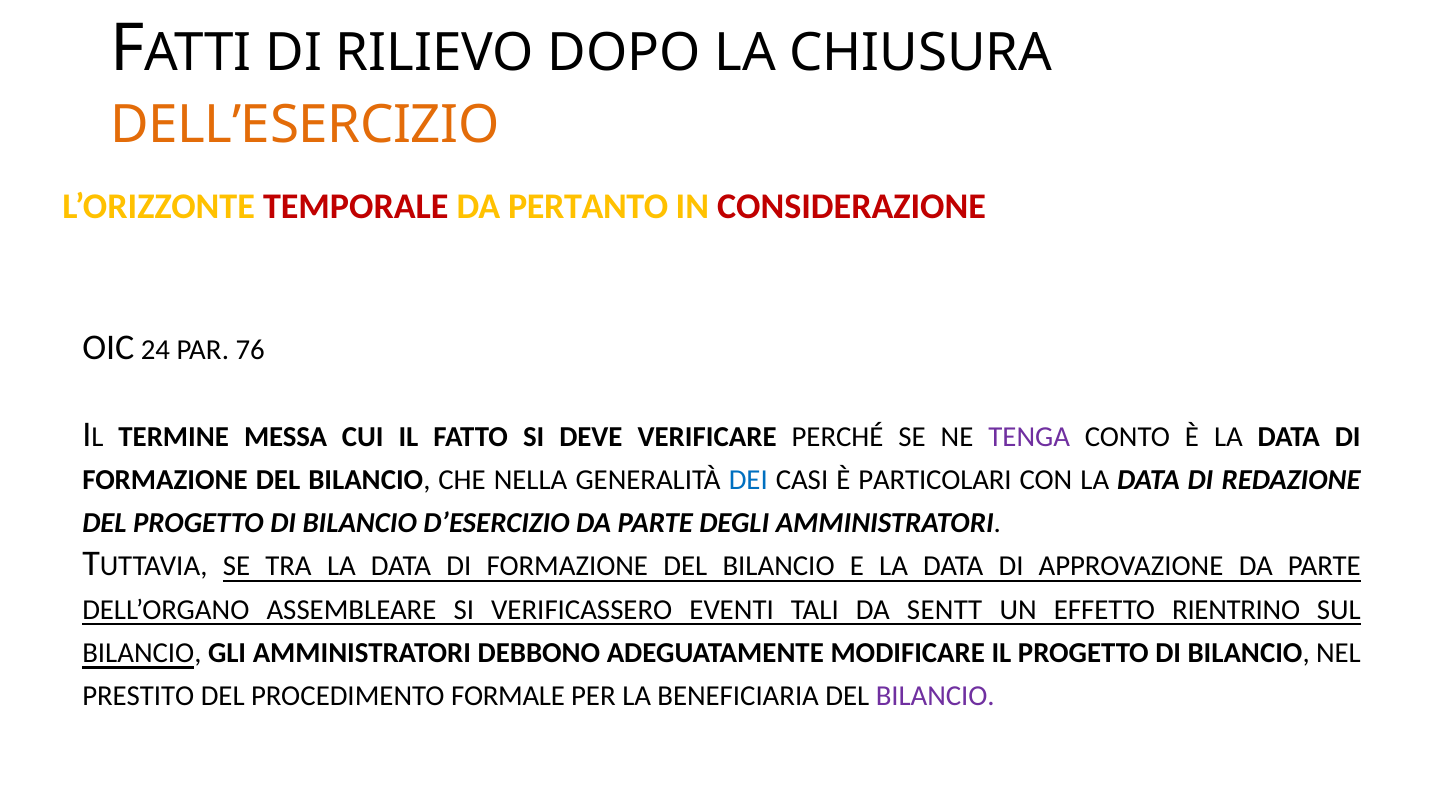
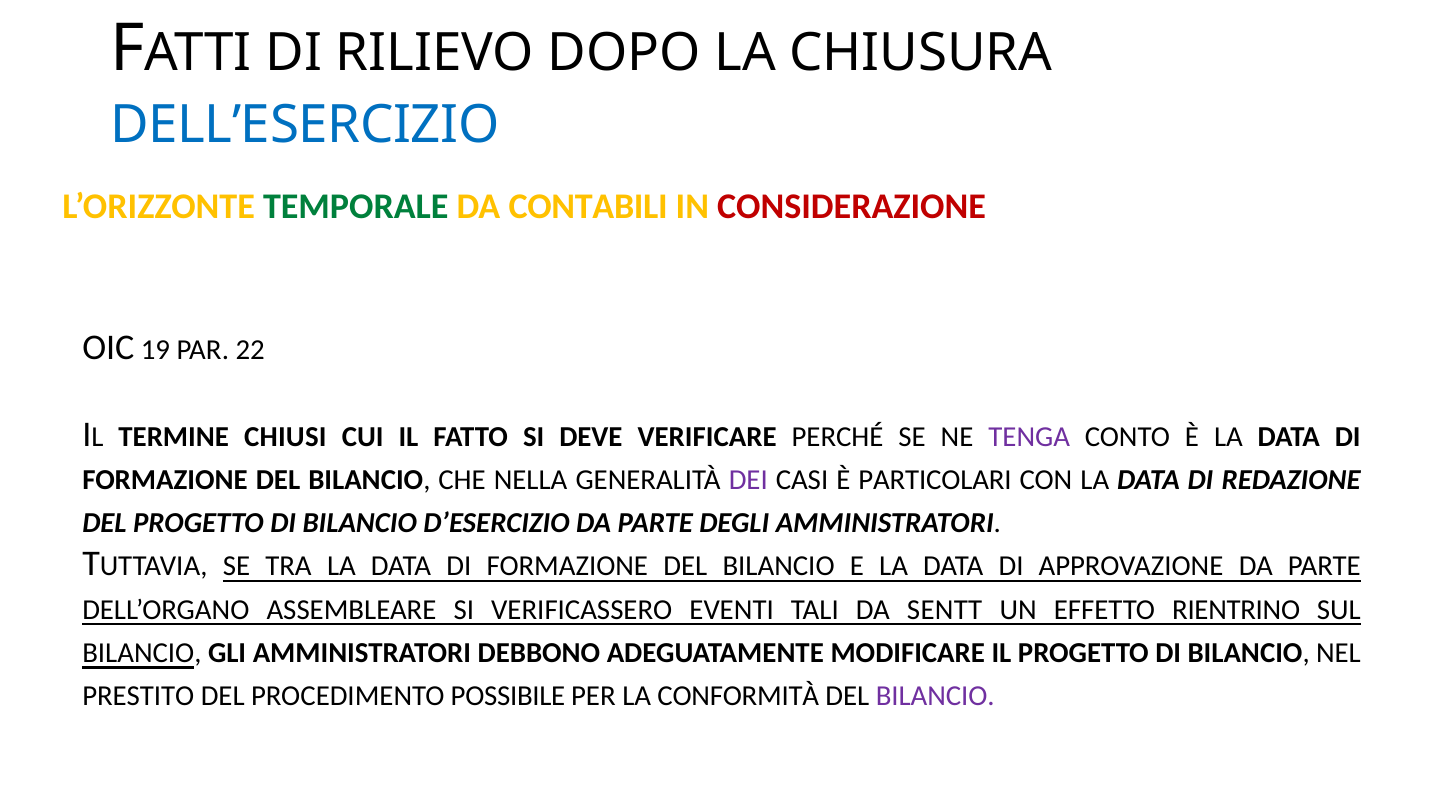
DELL’ESERCIZIO colour: orange -> blue (305, 125)
TEMPORALE colour: red -> green (356, 206)
PERTANTO: PERTANTO -> CONTABILI (588, 206)
24: 24 -> 19 (155, 350)
76: 76 -> 22 (250, 350)
MESSA: MESSA -> CHIUSI (285, 436)
DEI colour: blue -> purple (748, 480)
FORMALE: FORMALE -> POSSIBILE (508, 696)
BENEFICIARIA: BENEFICIARIA -> CONFORMITÀ (738, 696)
